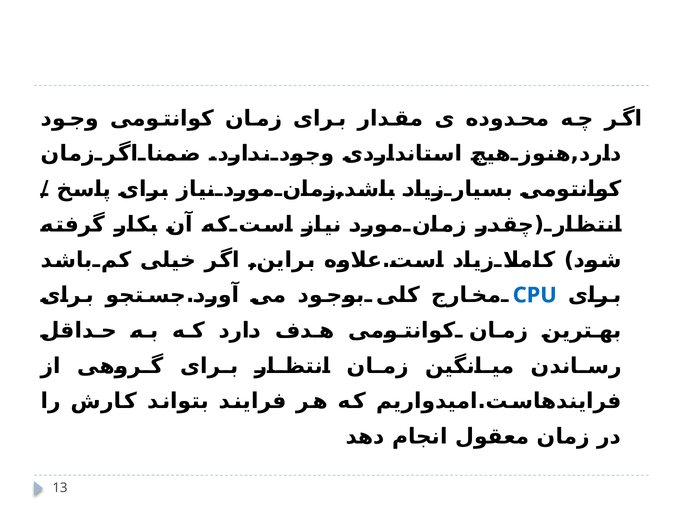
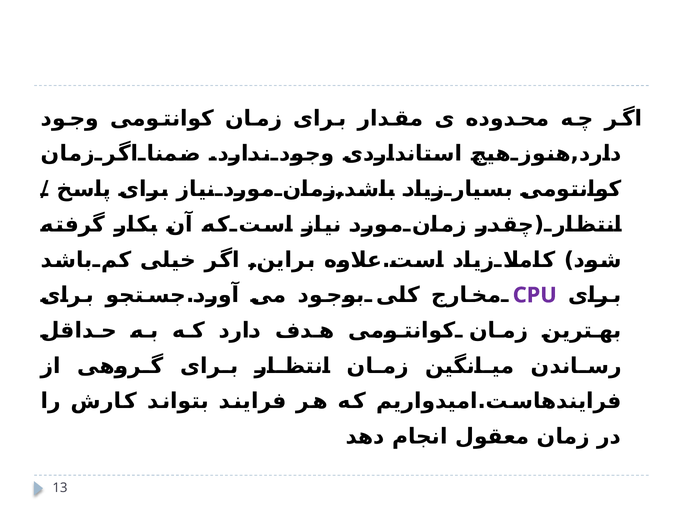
CPU colour: blue -> purple (535, 295)
